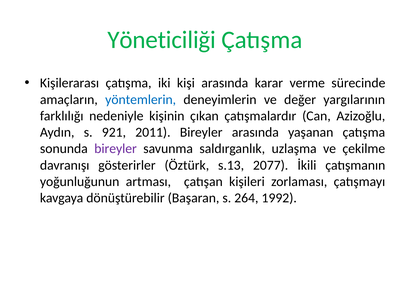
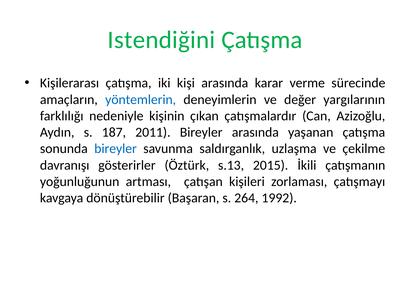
Yöneticiliği: Yöneticiliği -> Istendiğini (161, 40)
921: 921 -> 187 (114, 132)
bireyler colour: purple -> blue (116, 149)
2077: 2077 -> 2015 (271, 165)
